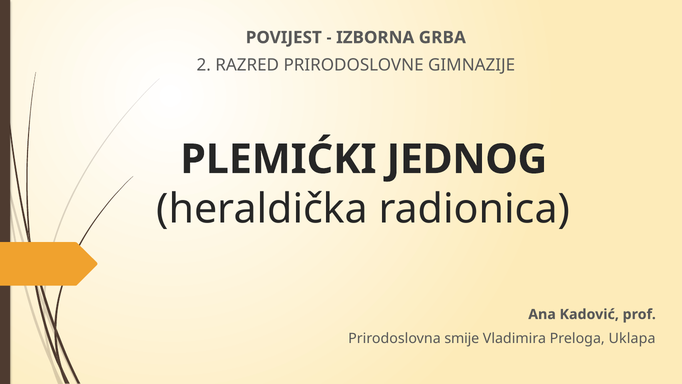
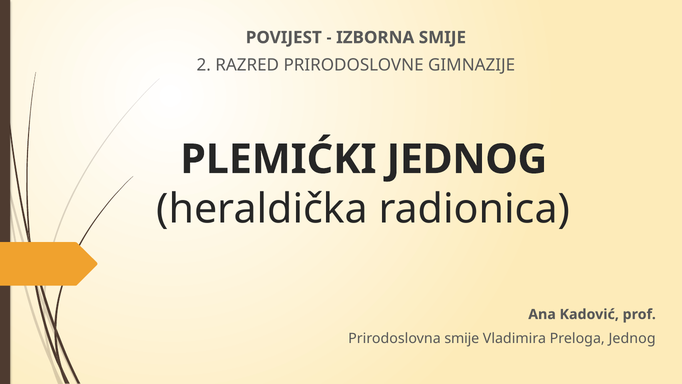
IZBORNA GRBA: GRBA -> SMIJE (442, 38)
Preloga Uklapa: Uklapa -> Jednog (632, 338)
